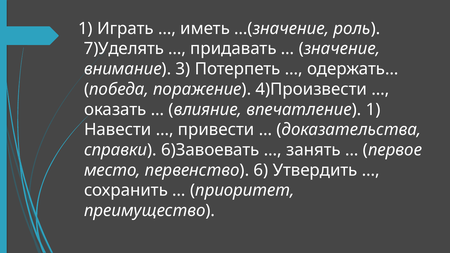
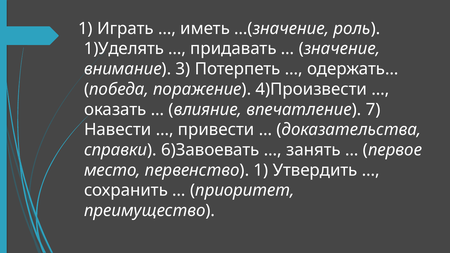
7)Уделять: 7)Уделять -> 1)Уделять (124, 49)
впечатление 1: 1 -> 7 (373, 110)
первенство 6: 6 -> 1 (261, 170)
